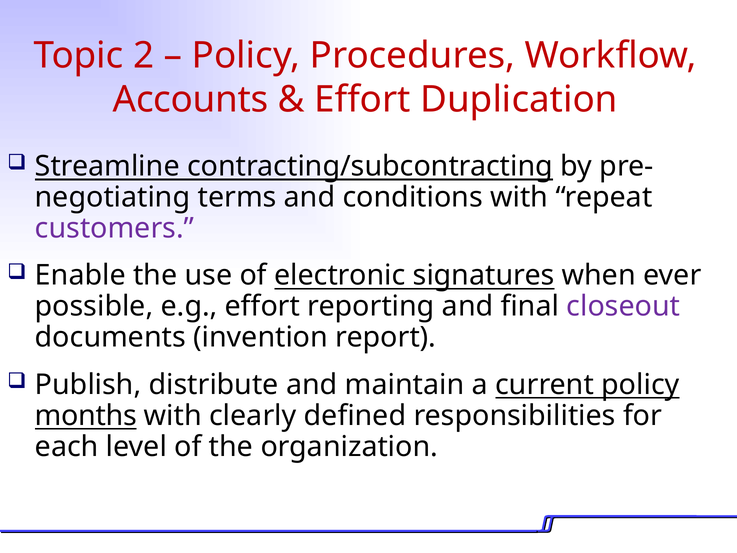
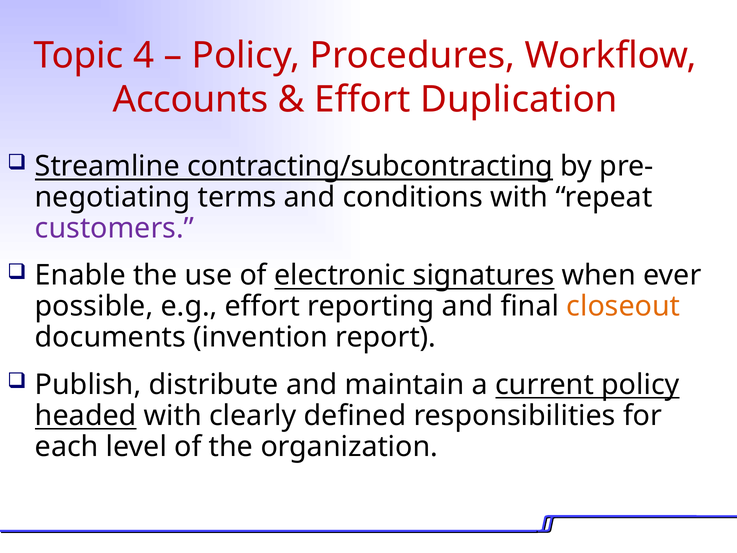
2: 2 -> 4 (144, 55)
closeout colour: purple -> orange (623, 306)
months: months -> headed (86, 415)
